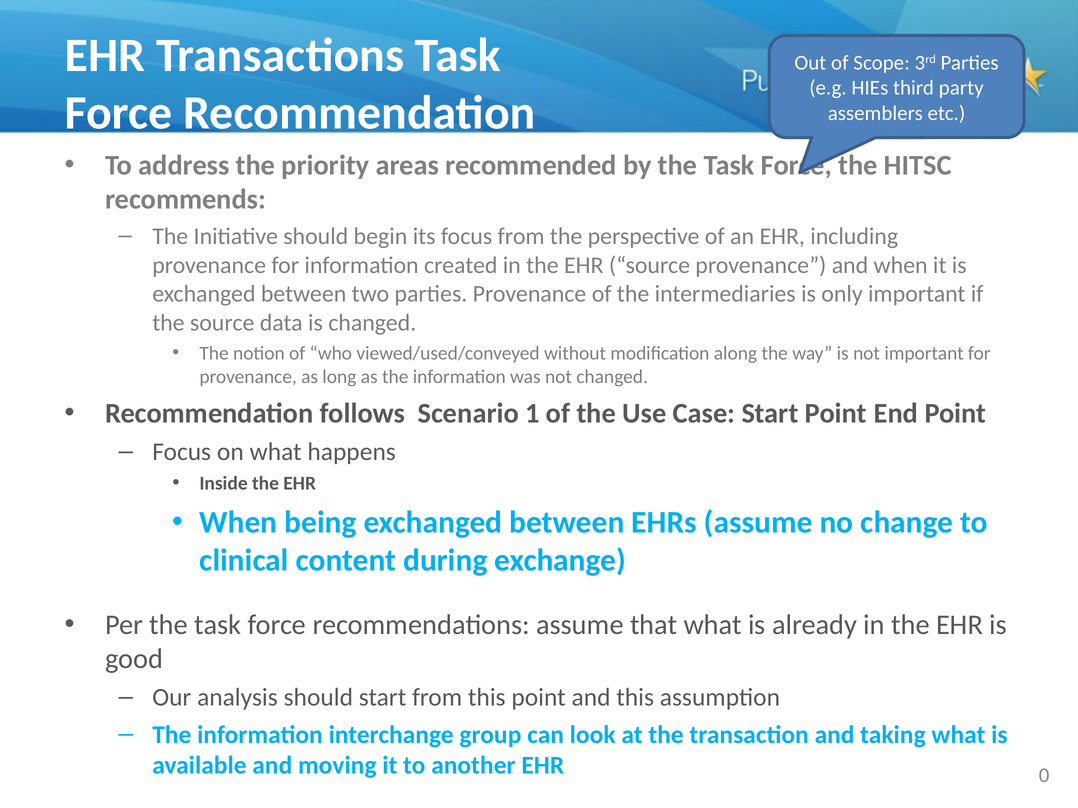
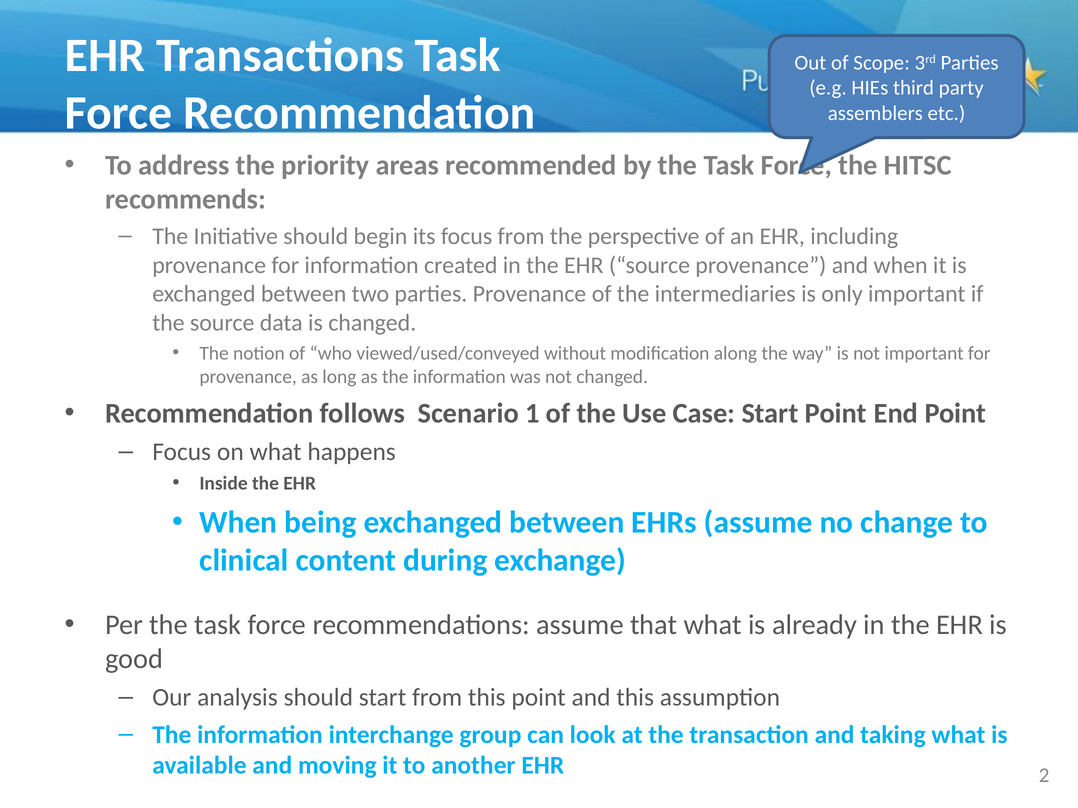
0: 0 -> 2 (1044, 776)
